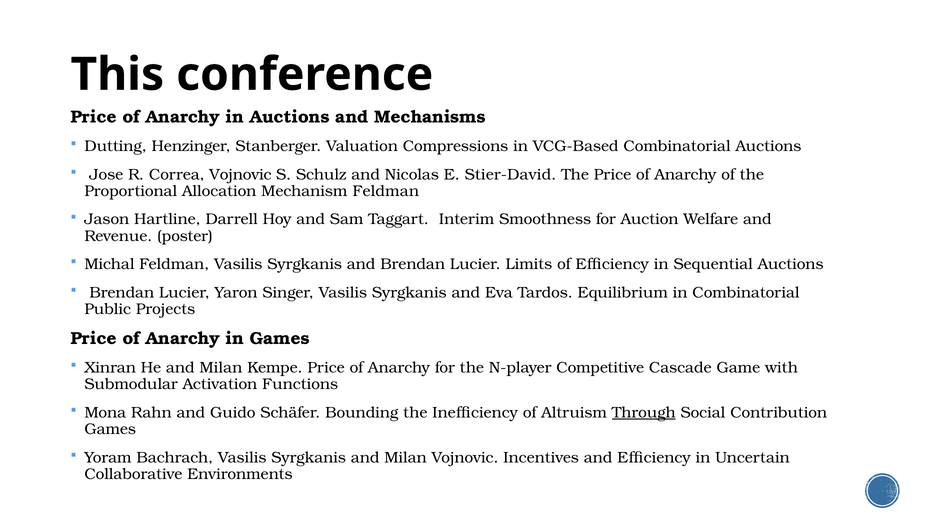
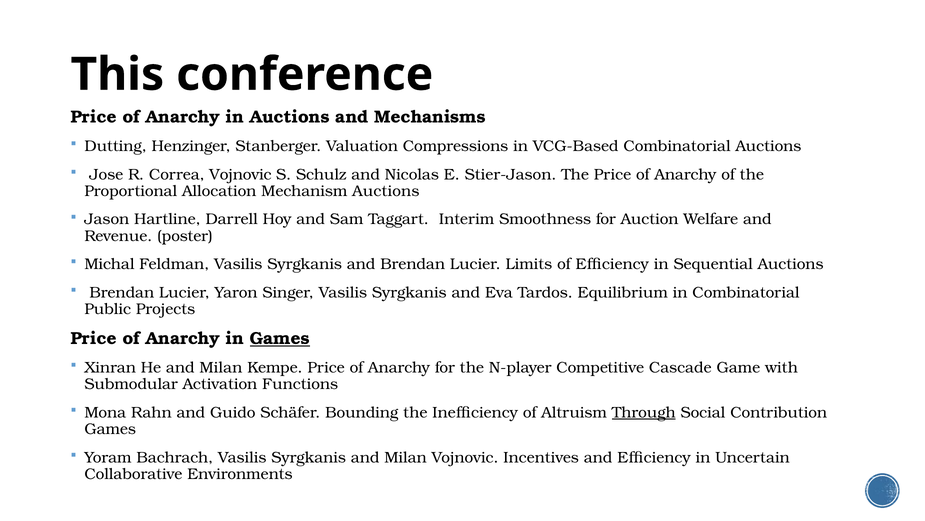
Stier-David: Stier-David -> Stier-Jason (511, 174)
Mechanism Feldman: Feldman -> Auctions (386, 191)
Games underline: none -> present (280, 338)
